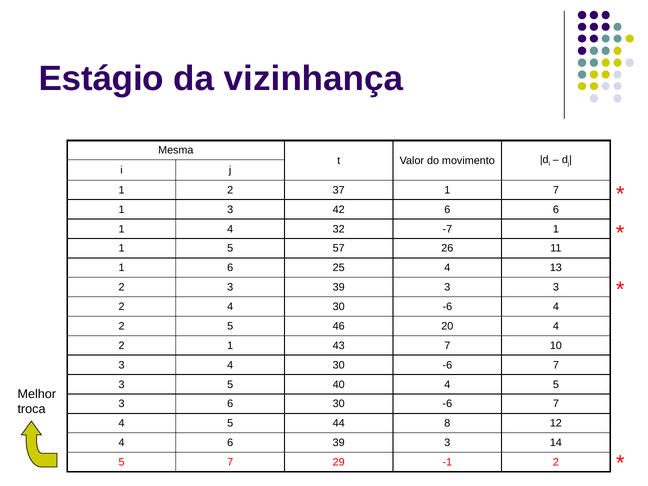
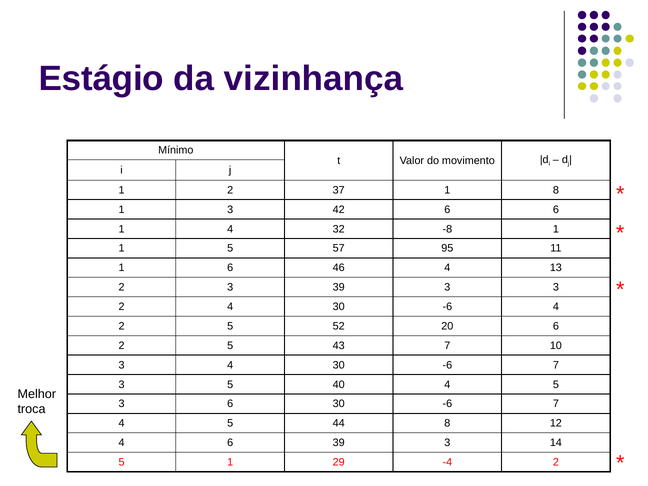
Mesma: Mesma -> Mínimo (176, 150)
1 7: 7 -> 8 (556, 190)
-7: -7 -> -8 (447, 229)
26: 26 -> 95 (447, 248)
25: 25 -> 46 (339, 268)
46: 46 -> 52 (339, 326)
20 4: 4 -> 6 (556, 326)
1: 1 -> 5 (230, 346)
5 7: 7 -> 1 (230, 462)
-1: -1 -> -4 (447, 462)
